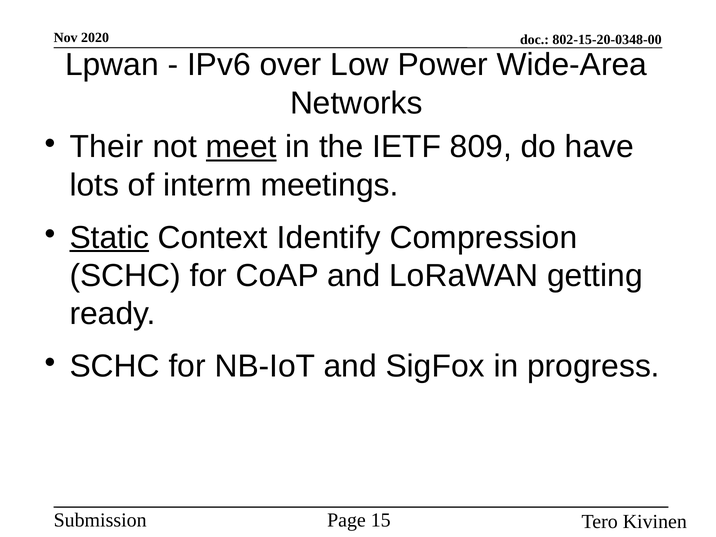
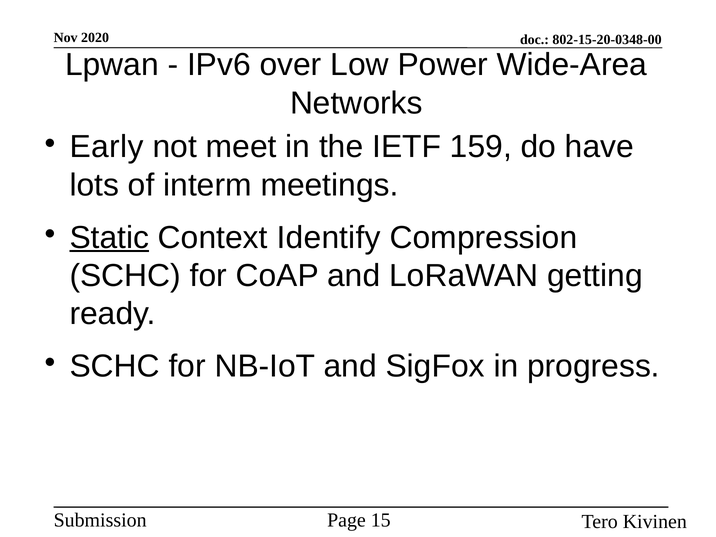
Their: Their -> Early (107, 147)
meet underline: present -> none (241, 147)
809: 809 -> 159 (481, 147)
